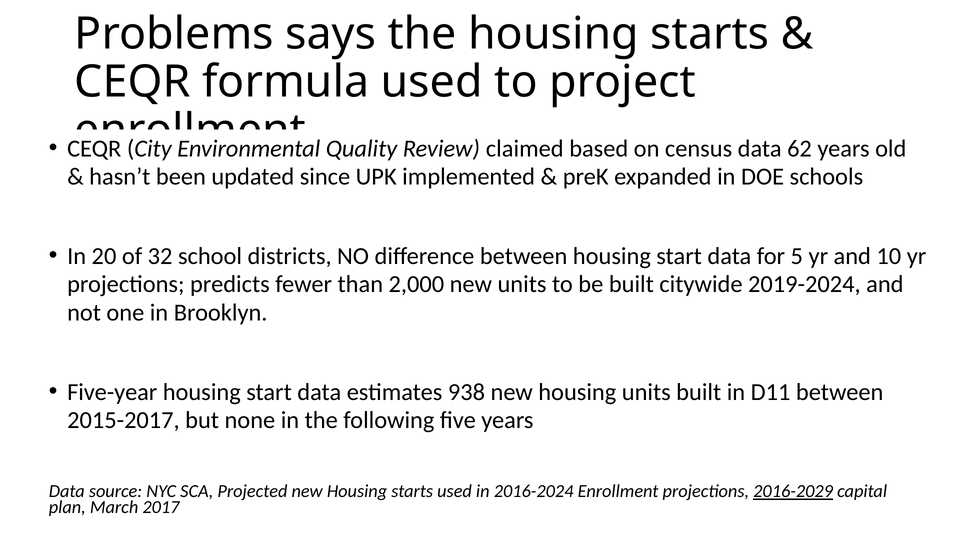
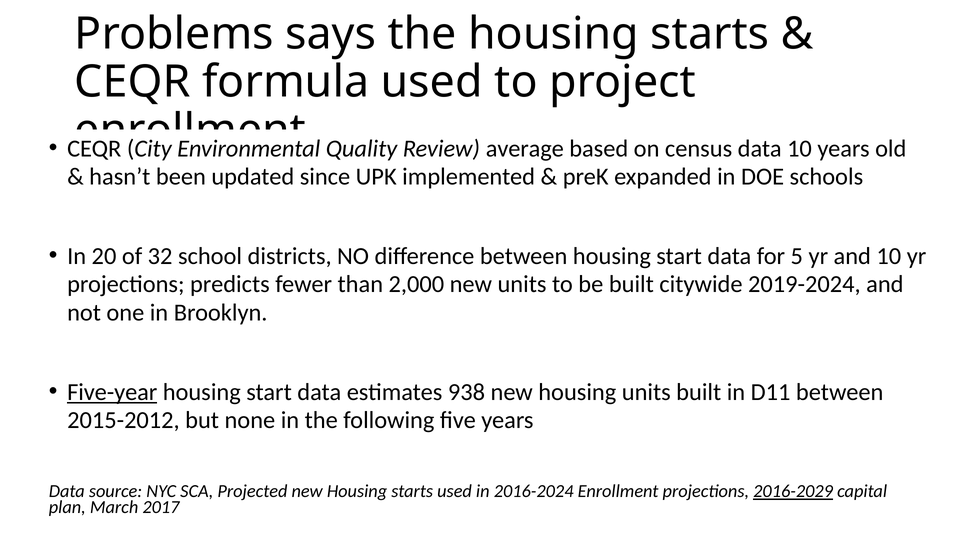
claimed: claimed -> average (525, 148)
data 62: 62 -> 10 (799, 148)
Five-year underline: none -> present (112, 392)
2015-2017: 2015-2017 -> 2015-2012 (123, 420)
